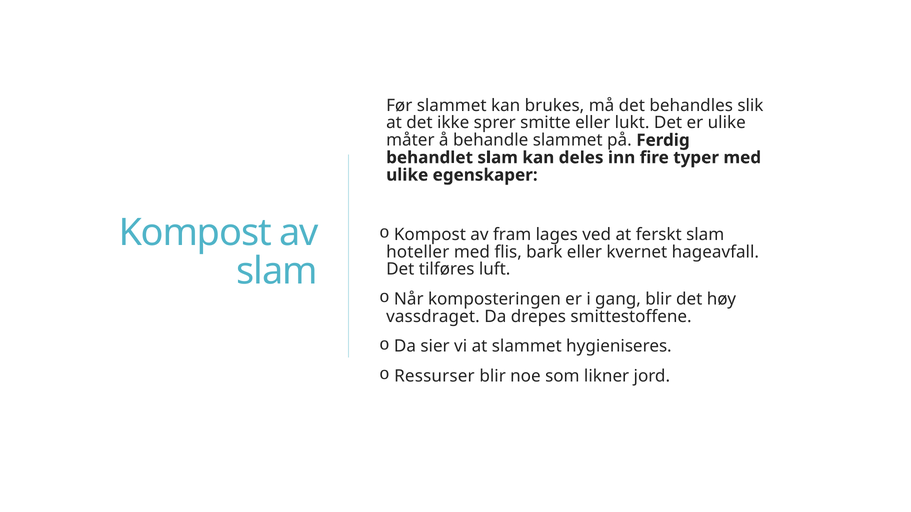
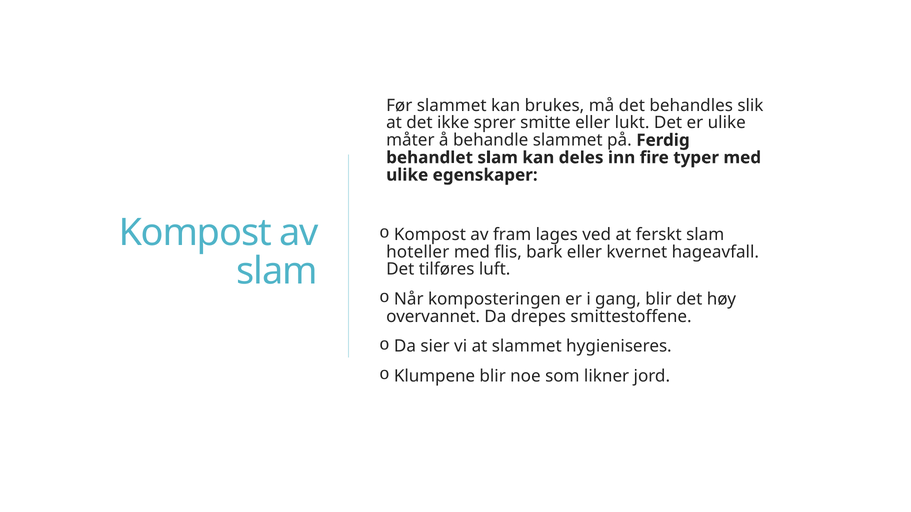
vassdraget: vassdraget -> overvannet (433, 317)
Ressurser: Ressurser -> Klumpene (435, 376)
